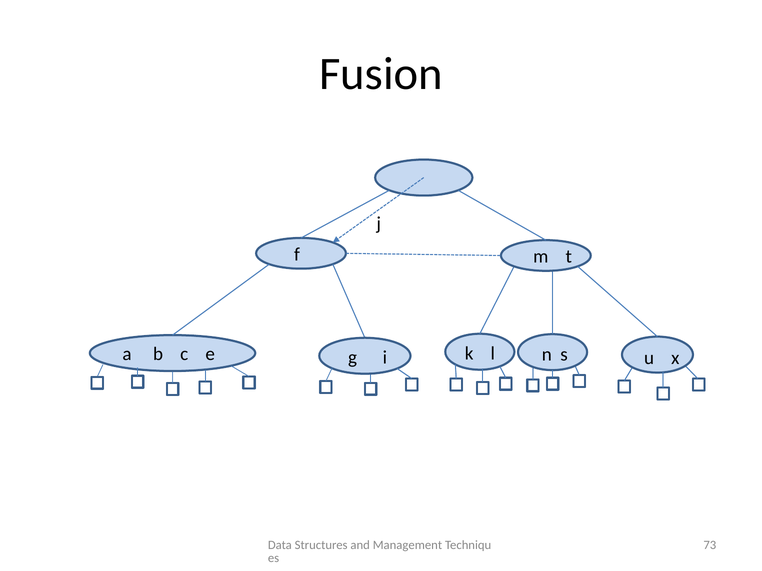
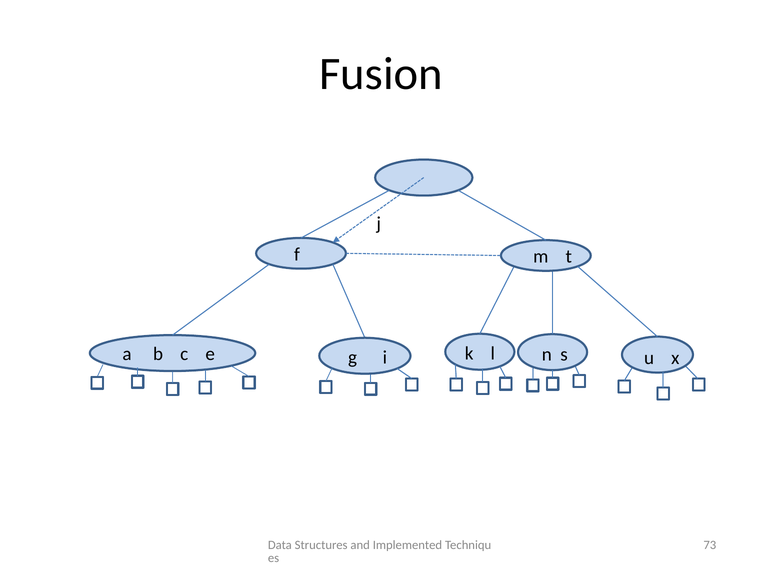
Management: Management -> Implemented (407, 546)
